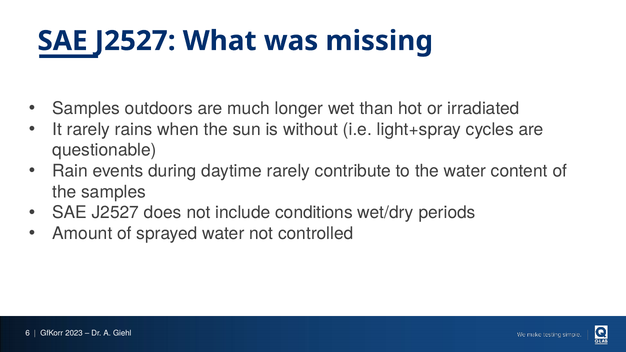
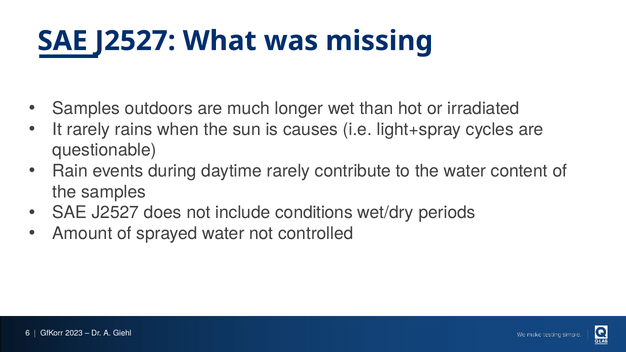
without: without -> causes (311, 129)
